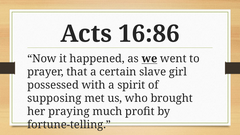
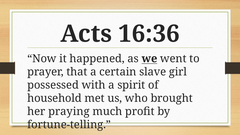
16:86: 16:86 -> 16:36 (149, 34)
supposing: supposing -> household (54, 98)
